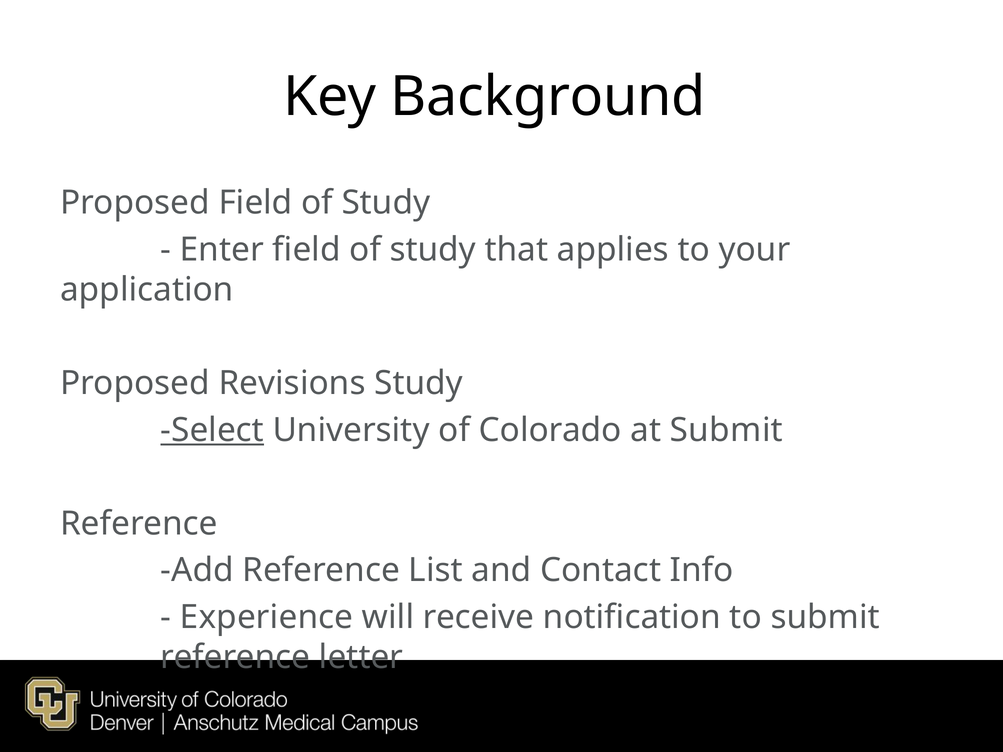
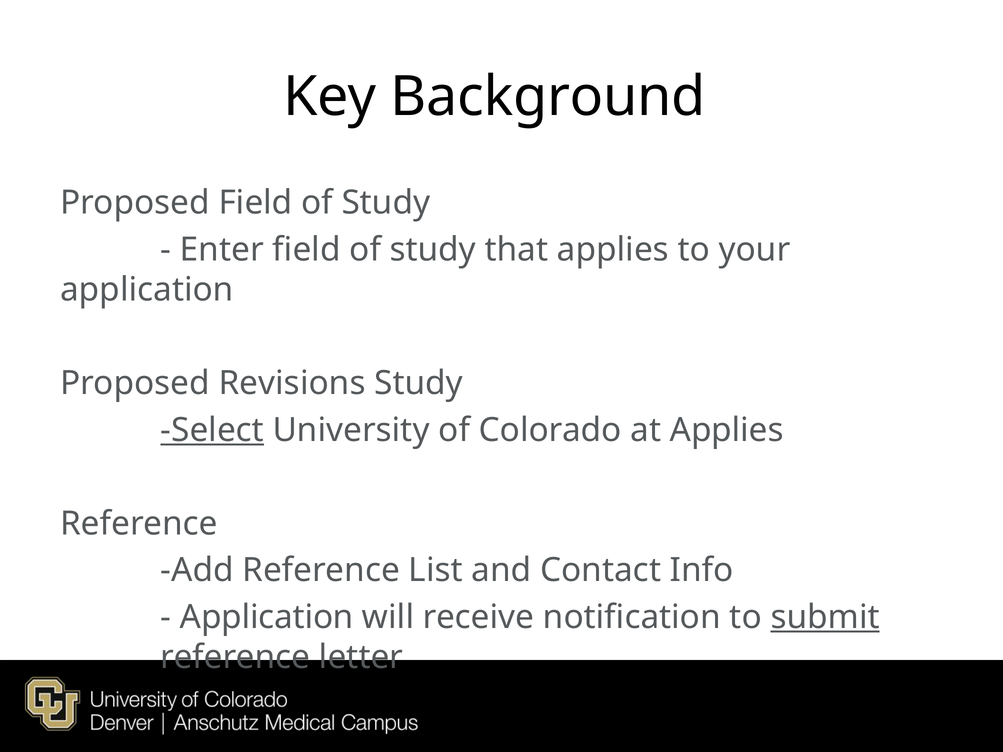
at Submit: Submit -> Applies (727, 430)
Experience: Experience -> Application (267, 617)
submit underline: none -> present (825, 617)
